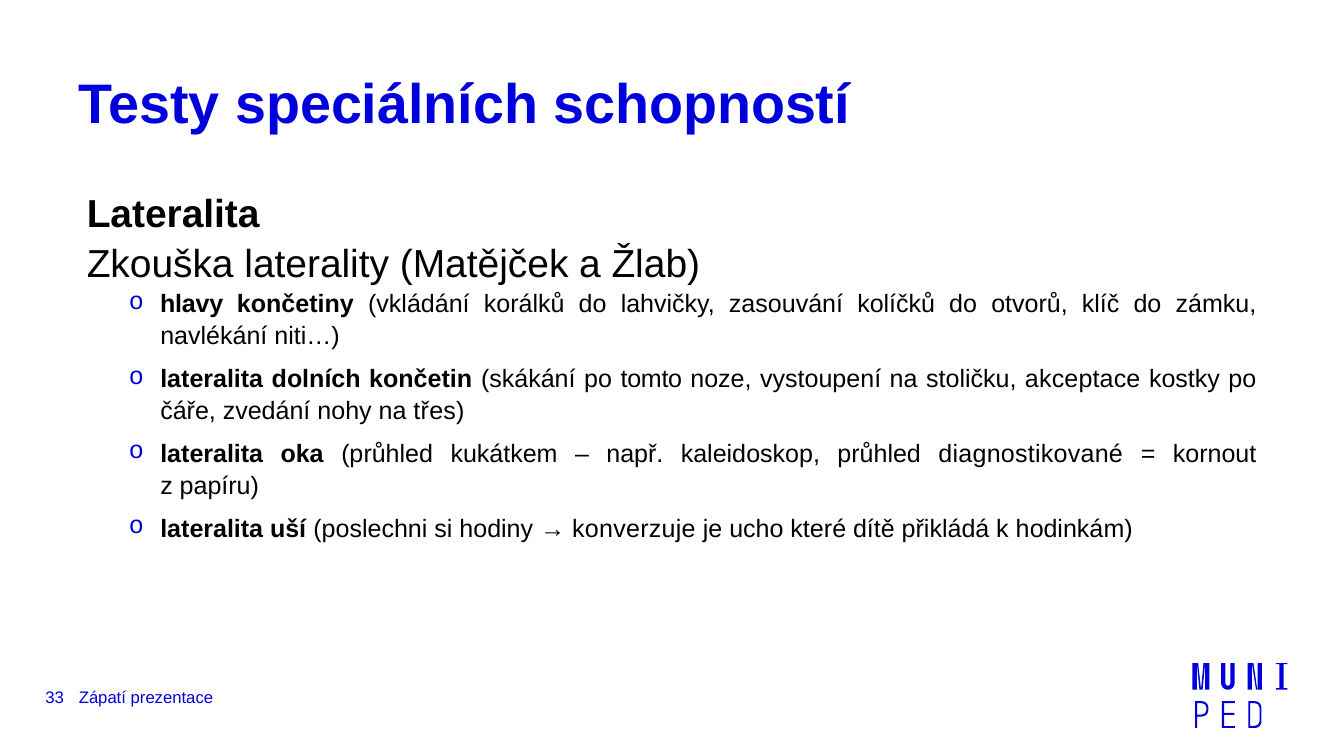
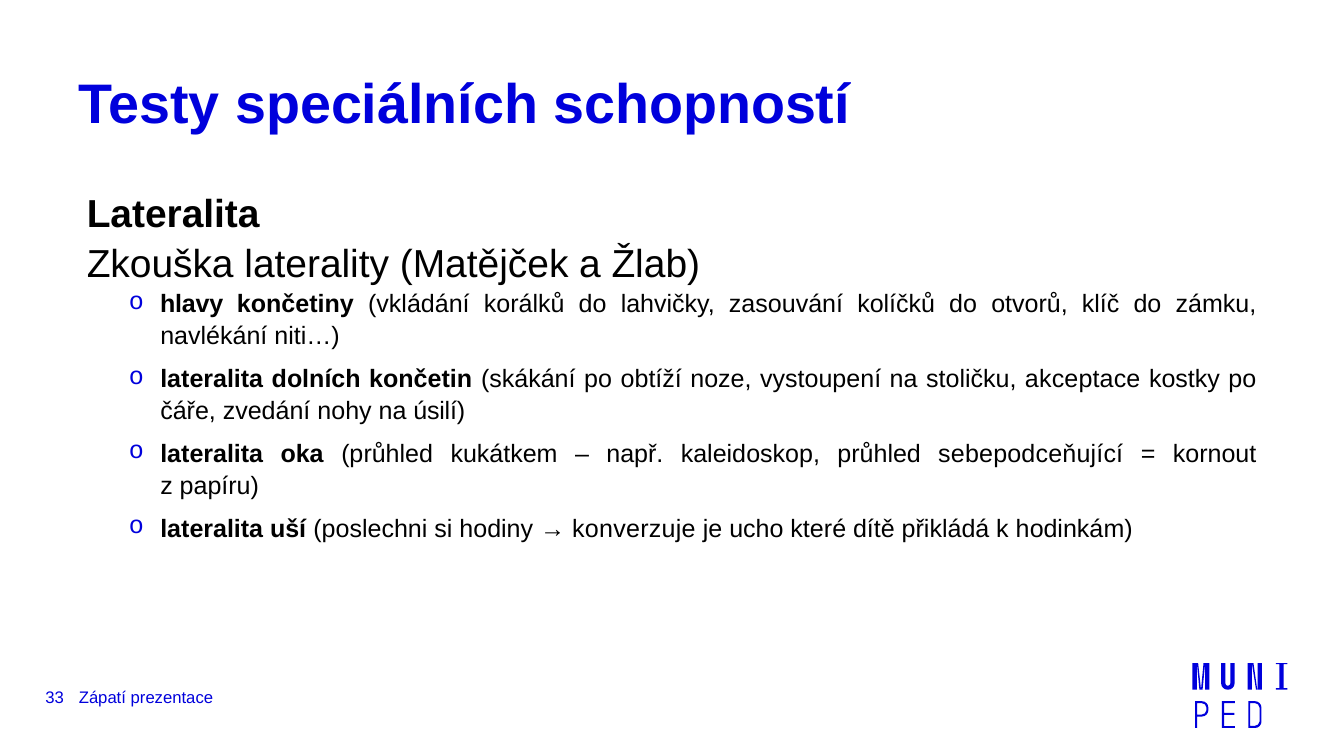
tomto: tomto -> obtíží (651, 379)
třes: třes -> úsilí (439, 411)
diagnostikované: diagnostikované -> sebepodceňující (1031, 454)
